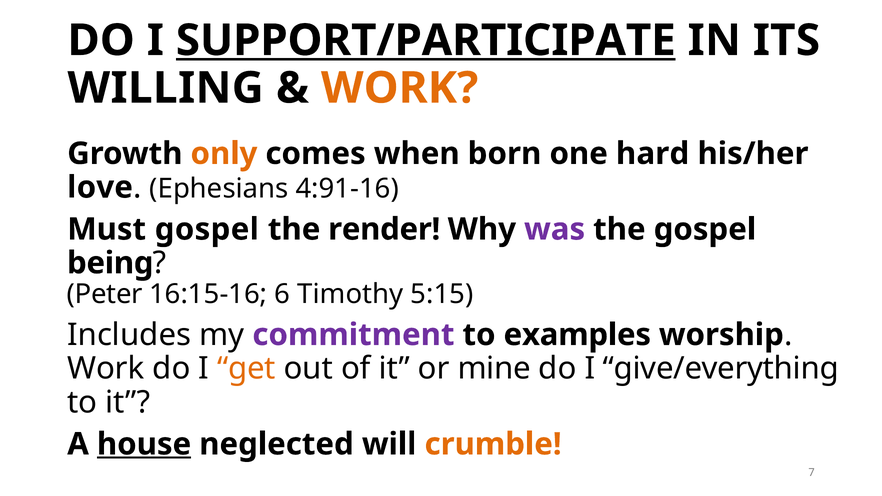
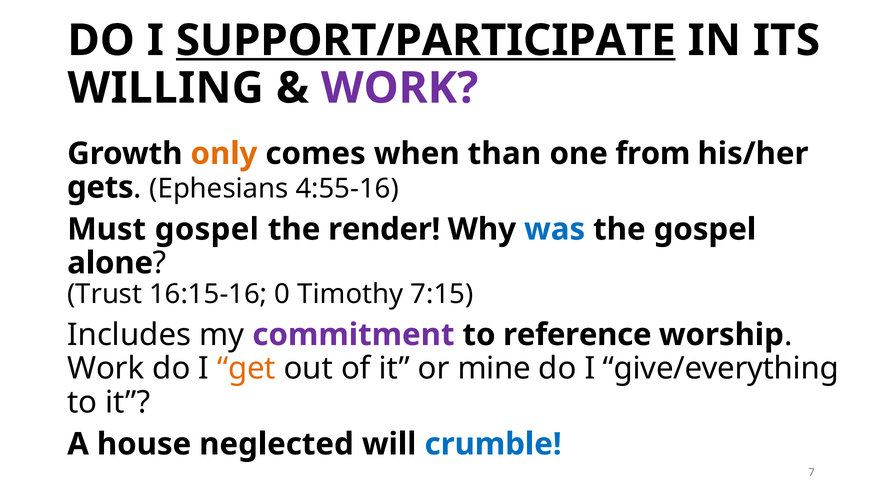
WORK colour: orange -> purple (400, 88)
born: born -> than (504, 154)
hard: hard -> from (653, 154)
love: love -> gets (100, 187)
4:91-16: 4:91-16 -> 4:55-16 (347, 189)
was colour: purple -> blue (555, 229)
being: being -> alone (110, 263)
Peter: Peter -> Trust (105, 294)
6: 6 -> 0 (282, 294)
5:15: 5:15 -> 7:15 (442, 294)
examples: examples -> reference (577, 335)
house underline: present -> none (144, 444)
crumble colour: orange -> blue (493, 444)
